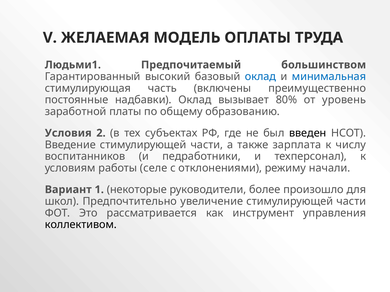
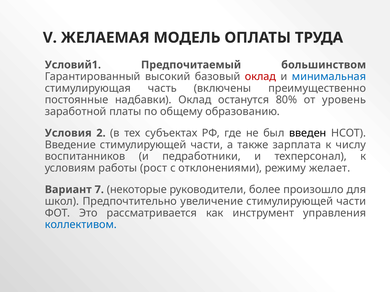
Людьми1: Людьми1 -> Условий1 (73, 65)
оклад colour: blue -> red (260, 77)
вызывает: вызывает -> останутся (244, 100)
селе: селе -> рост (154, 168)
начали: начали -> желает (330, 168)
1: 1 -> 7 (99, 190)
коллективом colour: black -> blue (81, 225)
